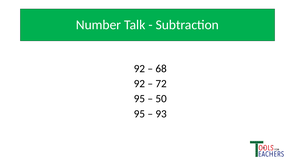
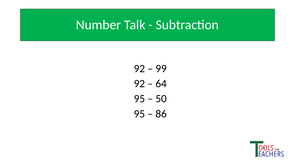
68: 68 -> 99 (161, 69)
72: 72 -> 64 (161, 84)
93: 93 -> 86 (161, 114)
